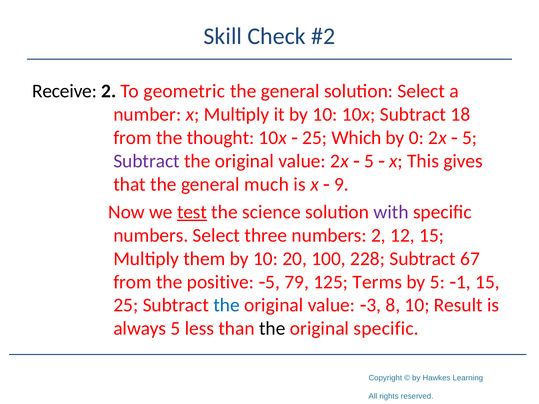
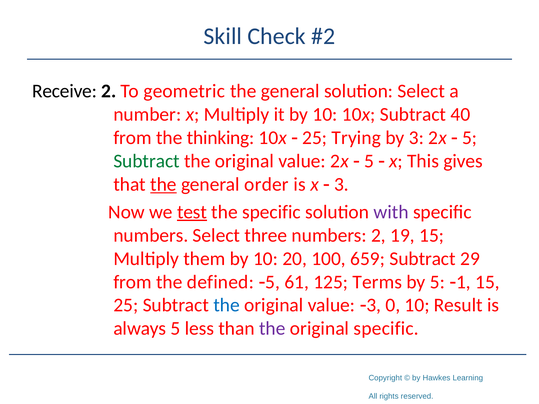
18: 18 -> 40 (460, 114)
thought: thought -> thinking (221, 138)
Which: Which -> Trying (356, 138)
by 0: 0 -> 3 (416, 138)
Subtract colour: purple -> green (147, 161)
the underline: none -> present (163, 185)
much: much -> order (267, 185)
9: 9 -> 3 (341, 185)
the science: science -> specific (272, 212)
12: 12 -> 19 (403, 235)
228: 228 -> 659 (368, 259)
67: 67 -> 29 (470, 259)
positive: positive -> defined (220, 282)
79: 79 -> 61 (297, 282)
8: 8 -> 0 (393, 305)
the colour: black -> purple (272, 329)
